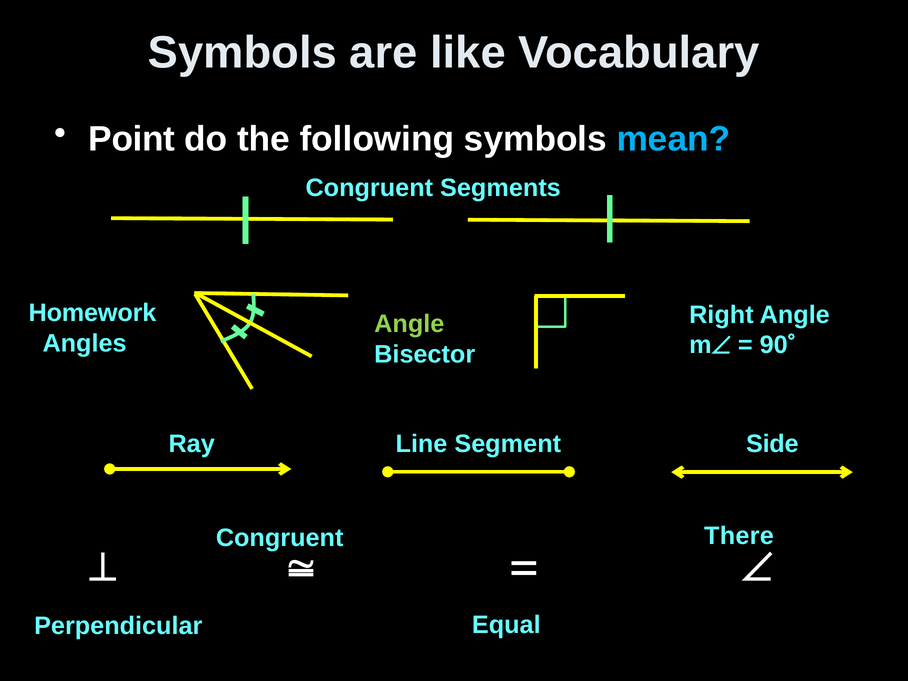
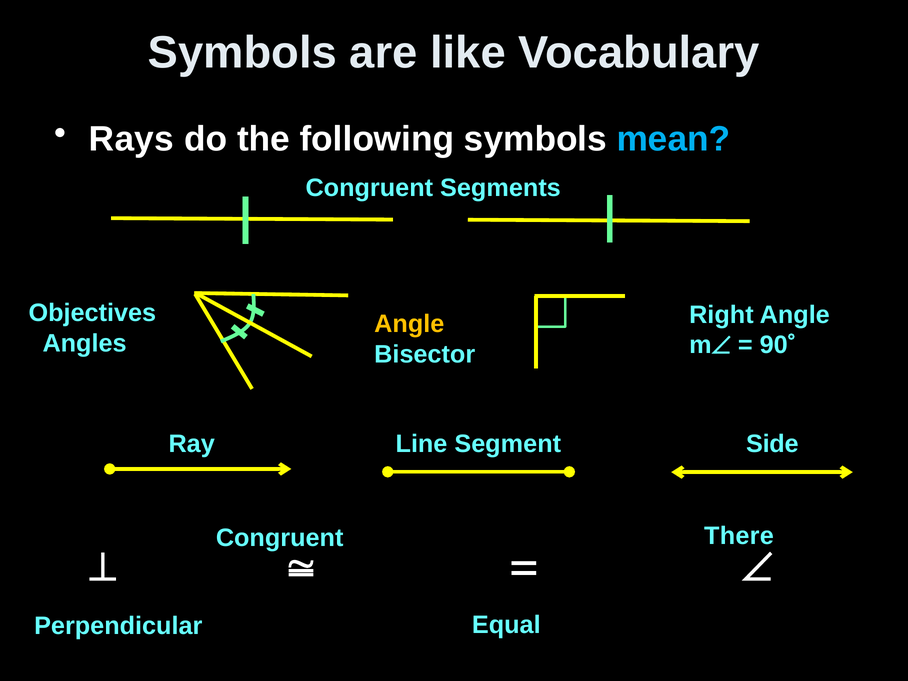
Point: Point -> Rays (131, 139)
Homework: Homework -> Objectives (92, 313)
Angle colour: light green -> yellow (409, 324)
